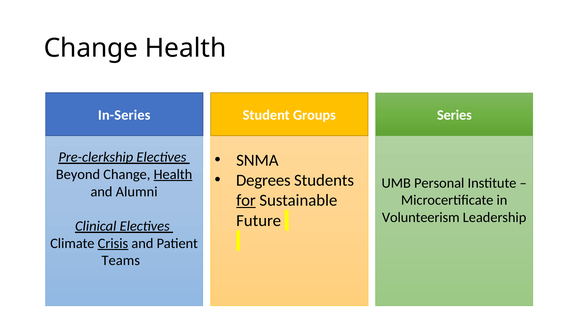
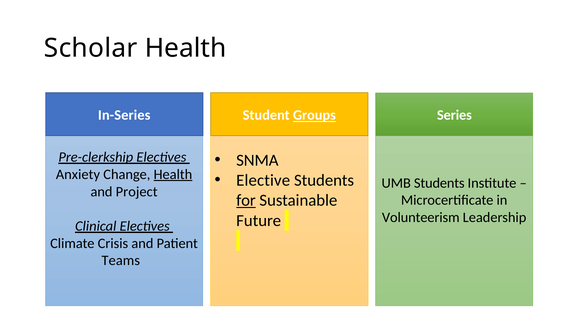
Change: Change -> Scholar (91, 48)
Groups underline: none -> present (314, 115)
Beyond: Beyond -> Anxiety (78, 175)
Degrees: Degrees -> Elective (263, 181)
UMB Personal: Personal -> Students (439, 183)
Alumni: Alumni -> Project (137, 192)
Crisis underline: present -> none (113, 244)
